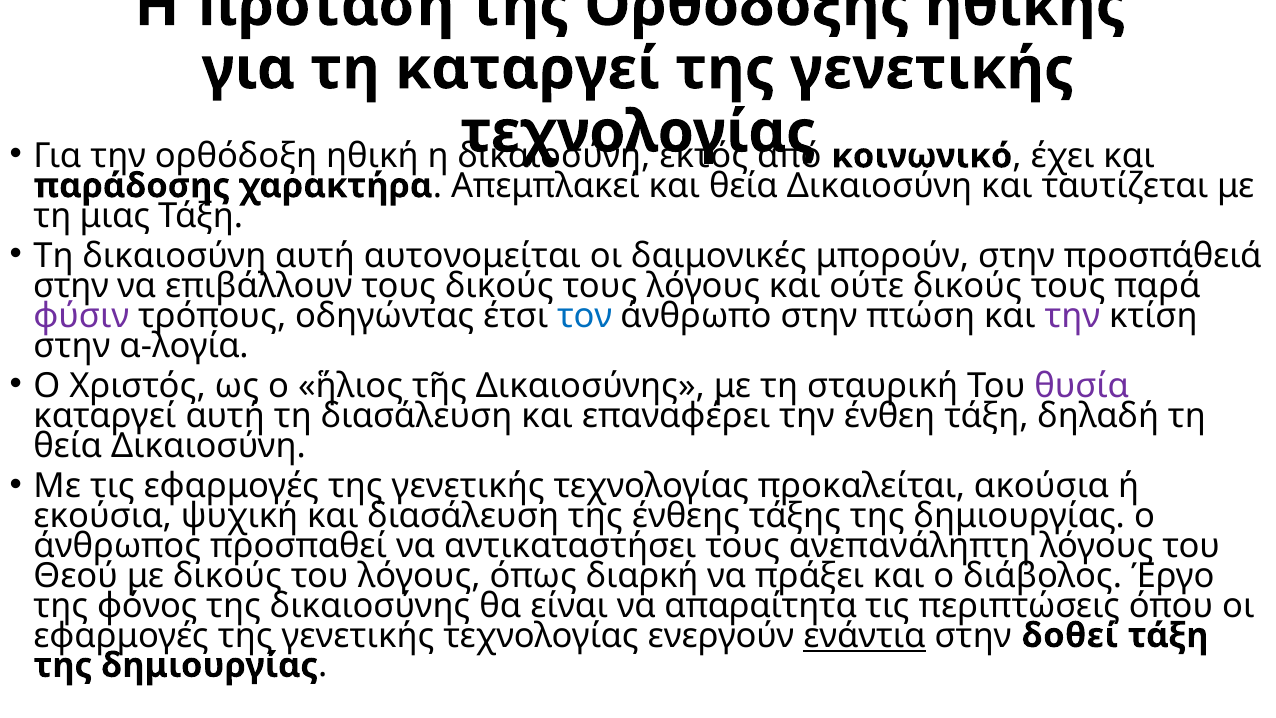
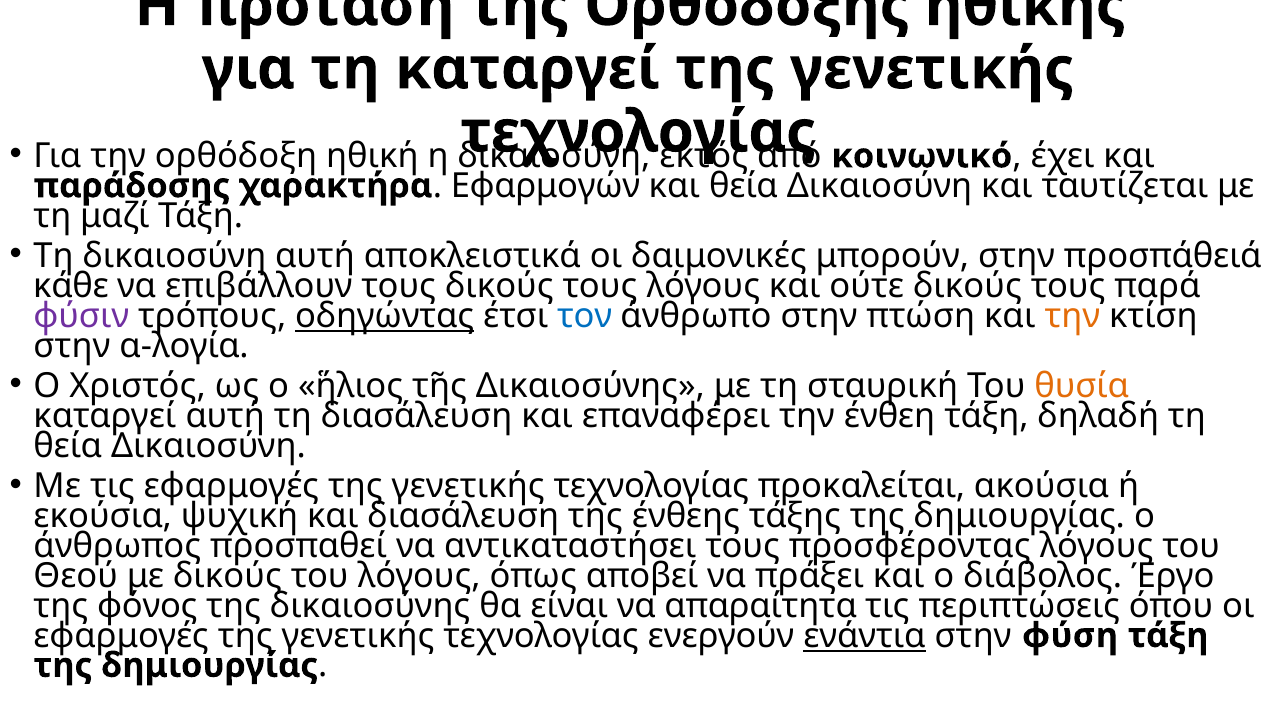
Απεμπλακεί: Απεμπλακεί -> Εφαρμογών (546, 186)
μιας: μιας -> μαζί (115, 216)
αυτονομείται: αυτονομείται -> αποκλειστικά (472, 256)
στην: στην -> κάθε (71, 286)
οδηγώντας underline: none -> present (385, 316)
την colour: purple -> orange (1072, 316)
θυσία colour: purple -> orange (1082, 386)
ανεπανάληπτη: ανεπανάληπτη -> προσφέροντας (910, 546)
διαρκή: διαρκή -> αποβεί (642, 576)
δοθεί: δοθεί -> φύση (1070, 635)
